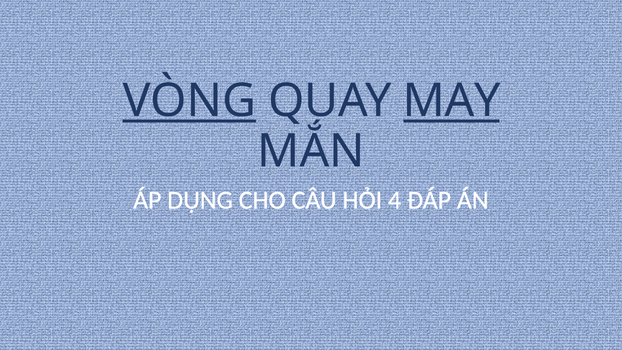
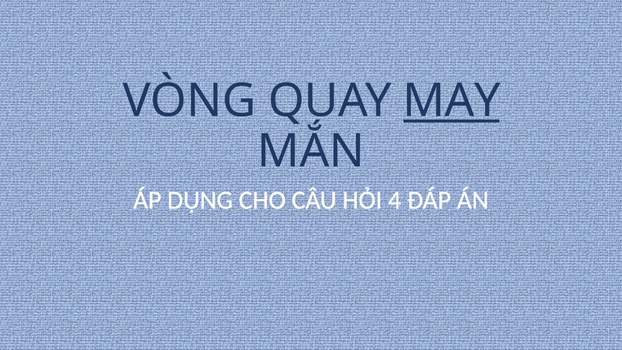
VÒNG underline: present -> none (189, 101)
